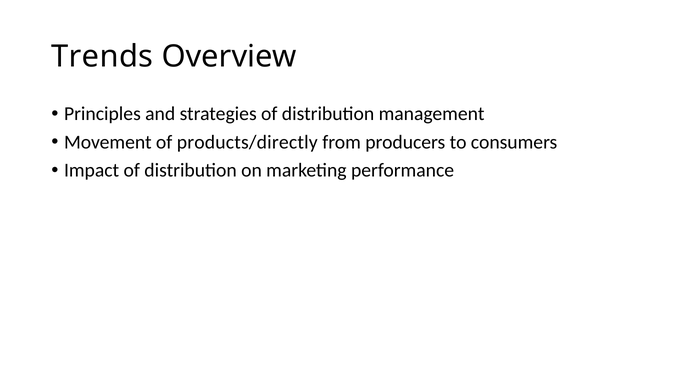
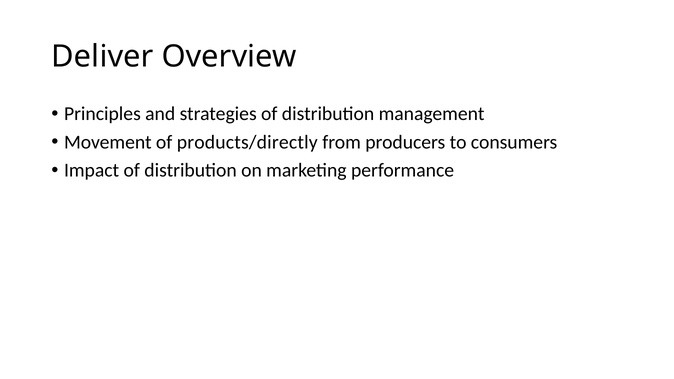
Trends: Trends -> Deliver (102, 57)
